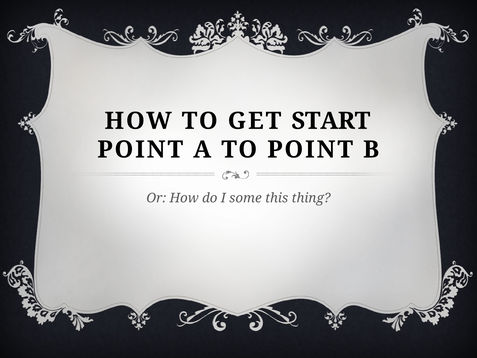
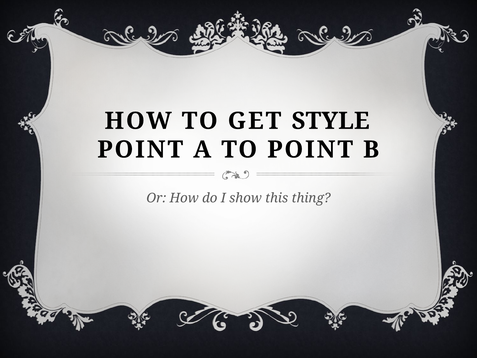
START: START -> STYLE (331, 121)
some: some -> show (245, 198)
